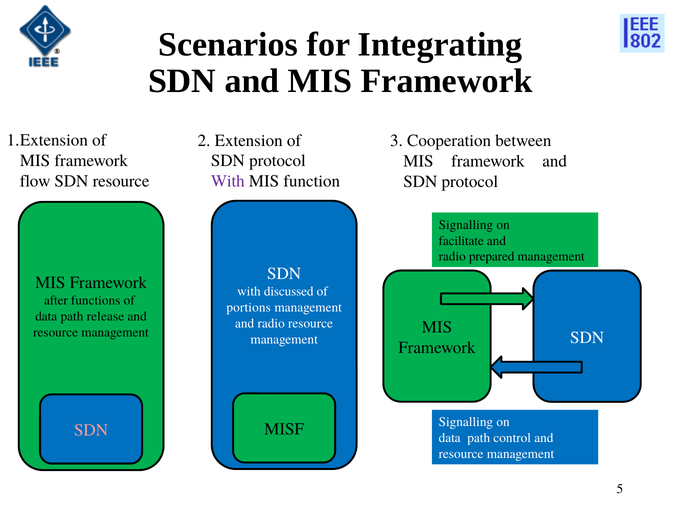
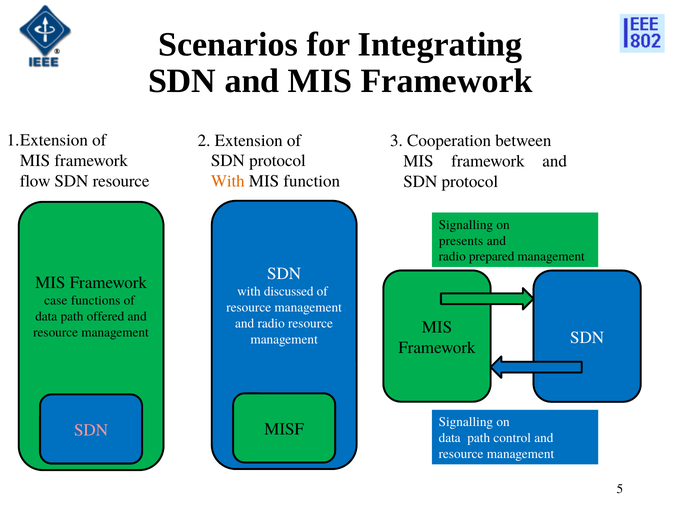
With colour: purple -> orange (228, 181)
facilitate: facilitate -> presents (461, 241)
after: after -> case (56, 300)
portions: portions -> resource (249, 307)
release: release -> offered (106, 316)
